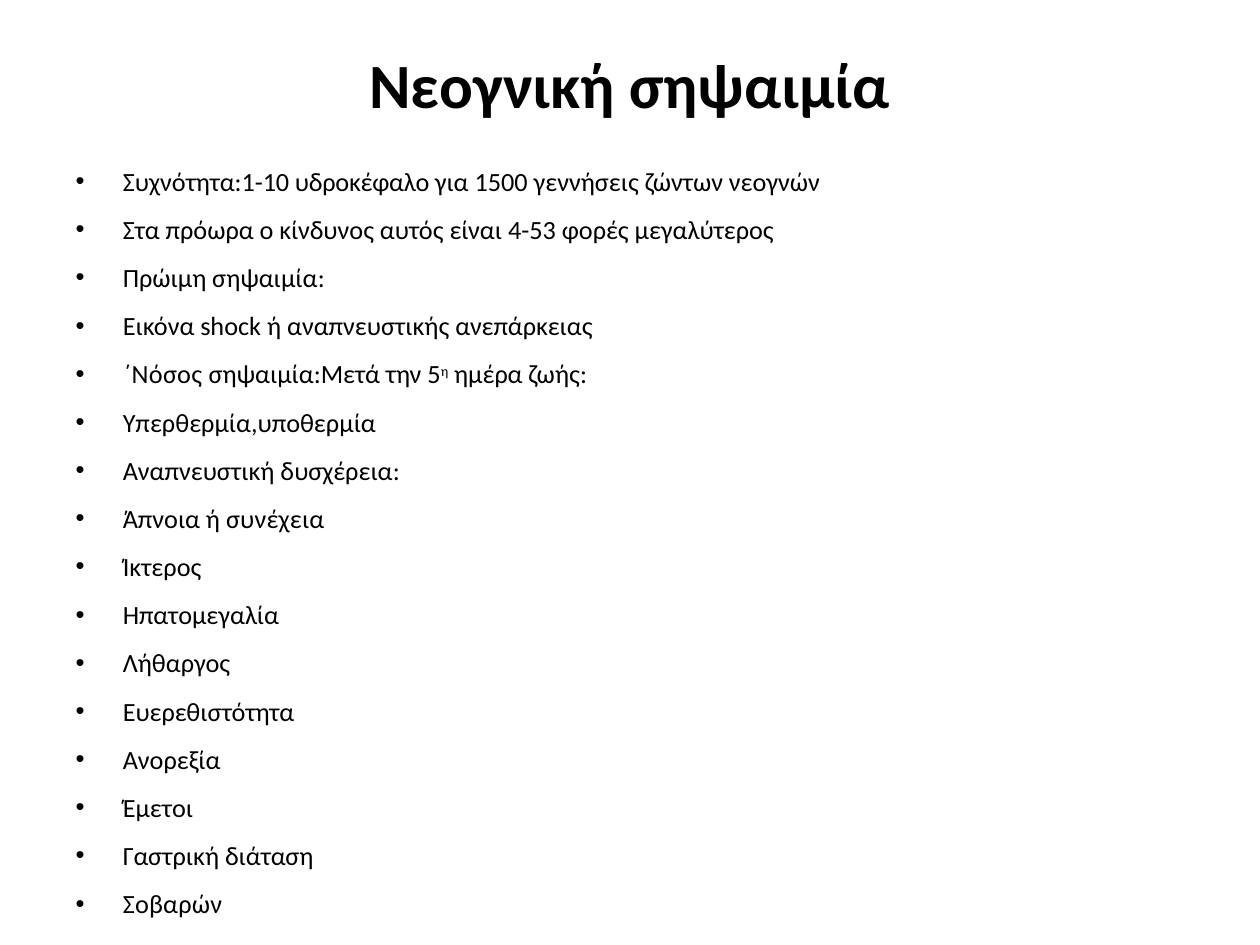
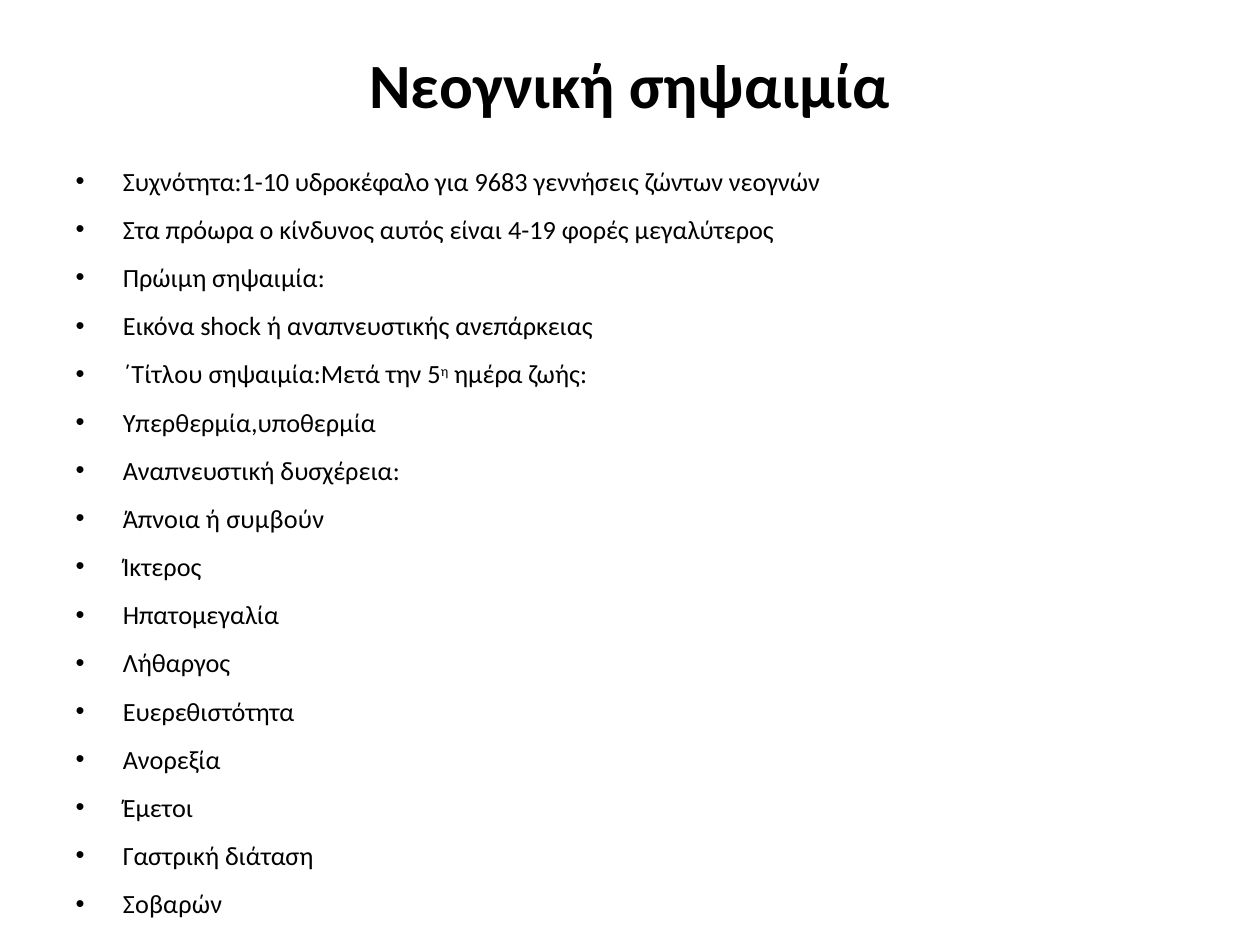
1500: 1500 -> 9683 (501, 183)
4-53: 4-53 -> 4-19 (532, 231)
΄Νόσος: ΄Νόσος -> ΄Τίτλου (163, 375)
συνέχεια: συνέχεια -> συμβούν (275, 520)
